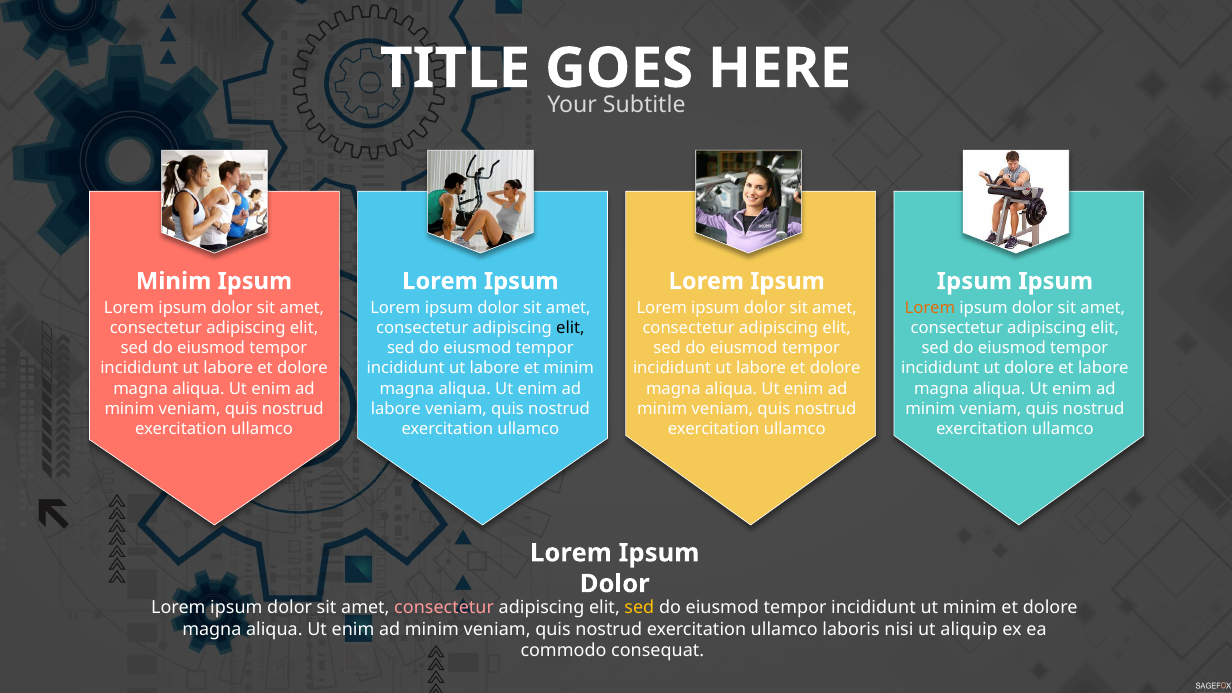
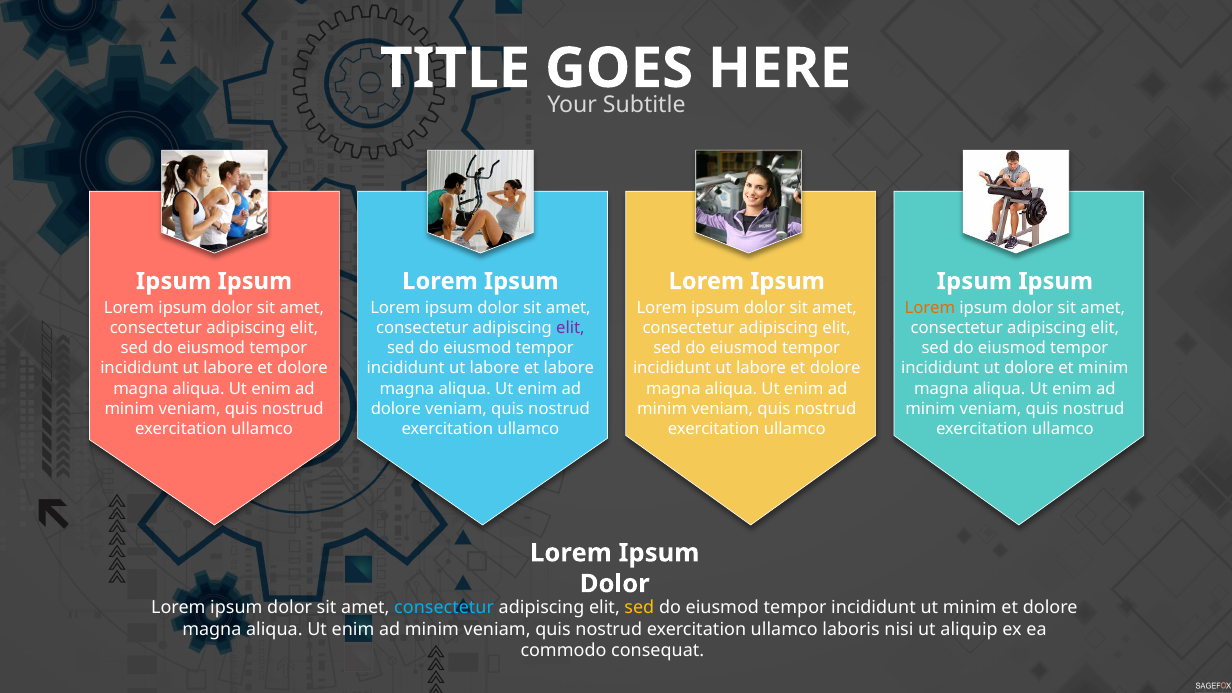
Minim: Minim -> Ipsum (174, 281)
elit colour: black -> purple (570, 328)
et minim: minim -> labore (569, 368)
et labore: labore -> minim (1103, 368)
labore: labore -> dolore (396, 409)
consectetur colour: pink -> light blue (444, 608)
